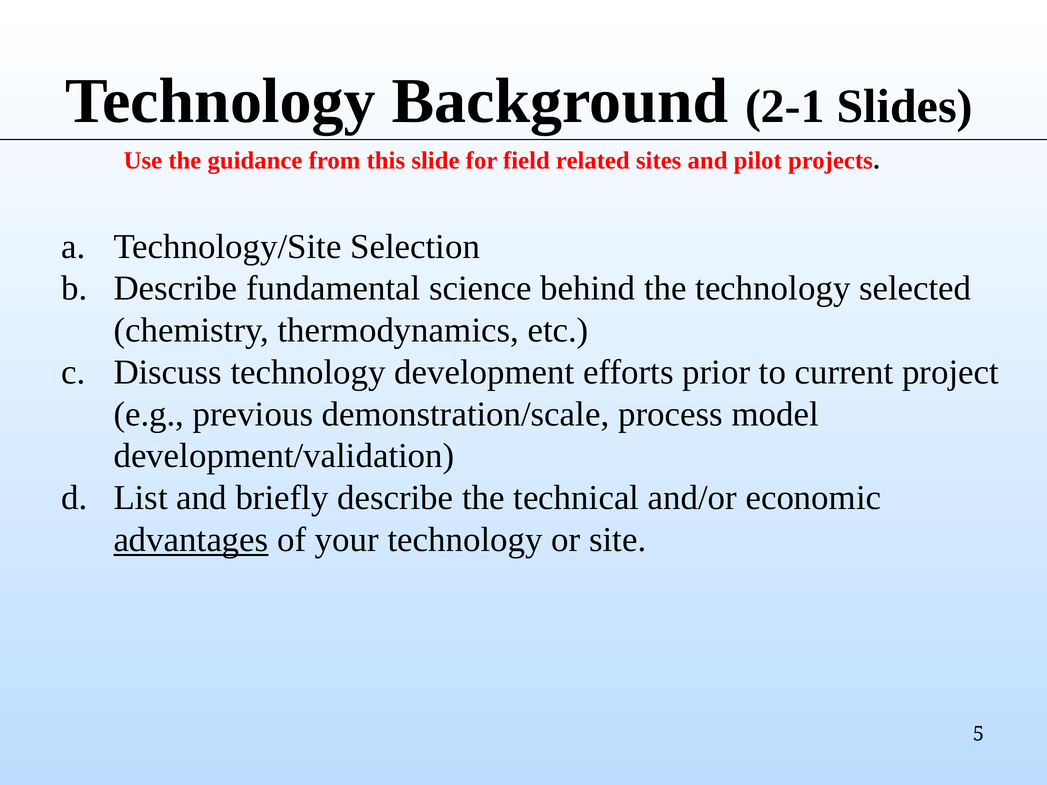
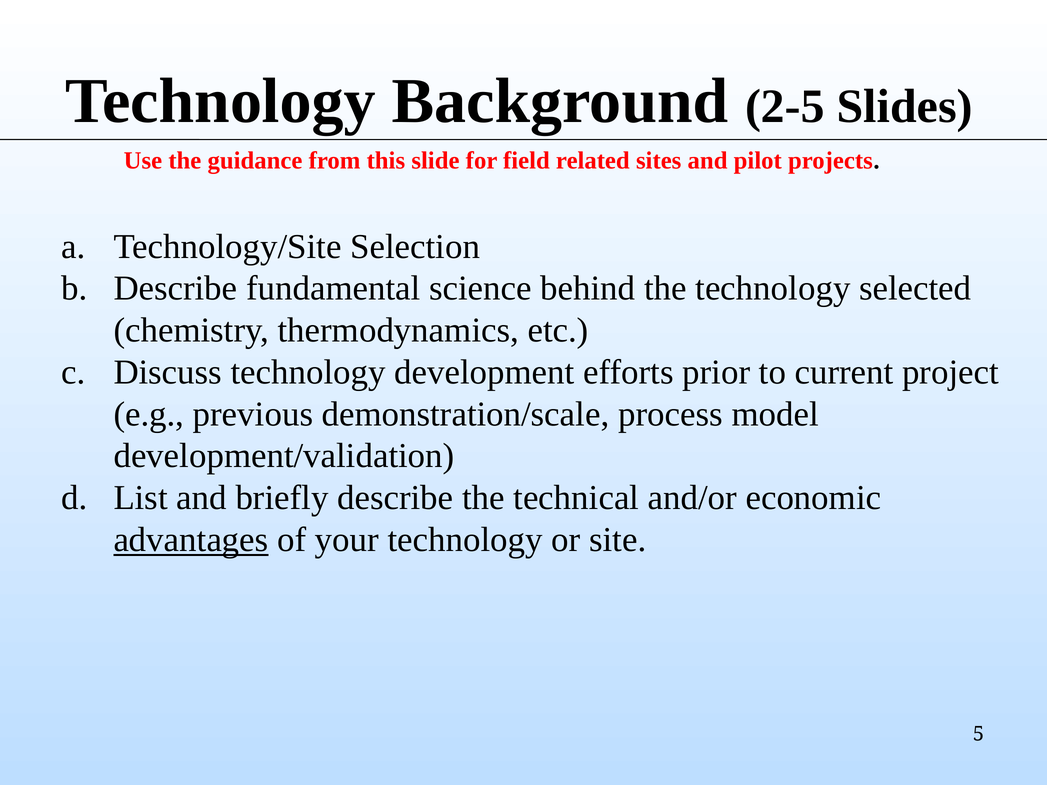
2-1: 2-1 -> 2-5 (785, 107)
